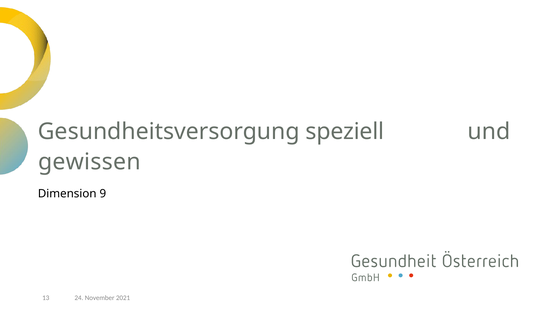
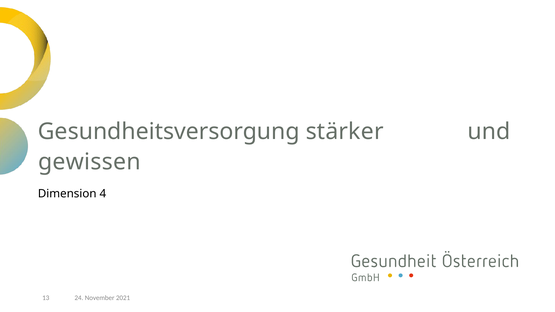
speziell: speziell -> stärker (345, 132)
9: 9 -> 4 (103, 194)
